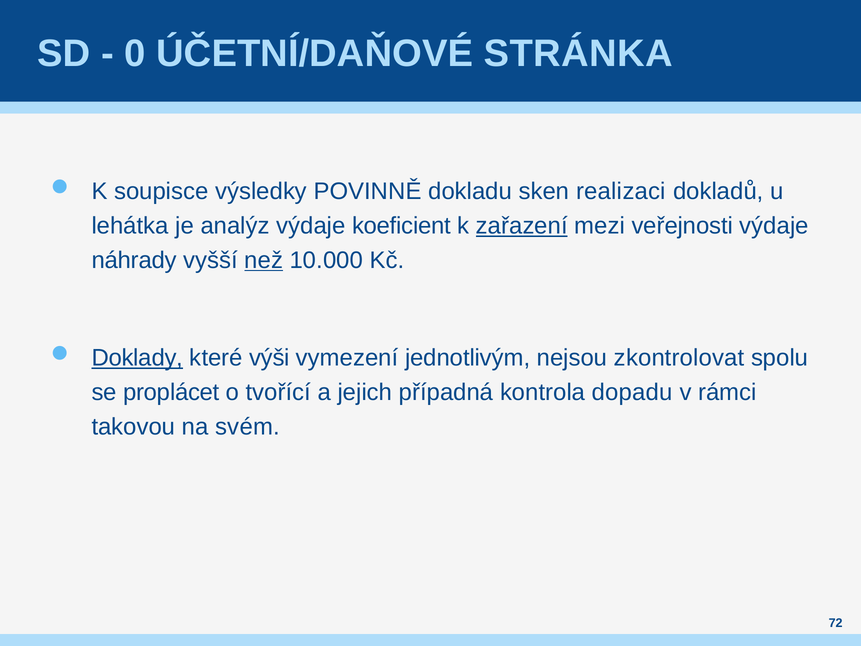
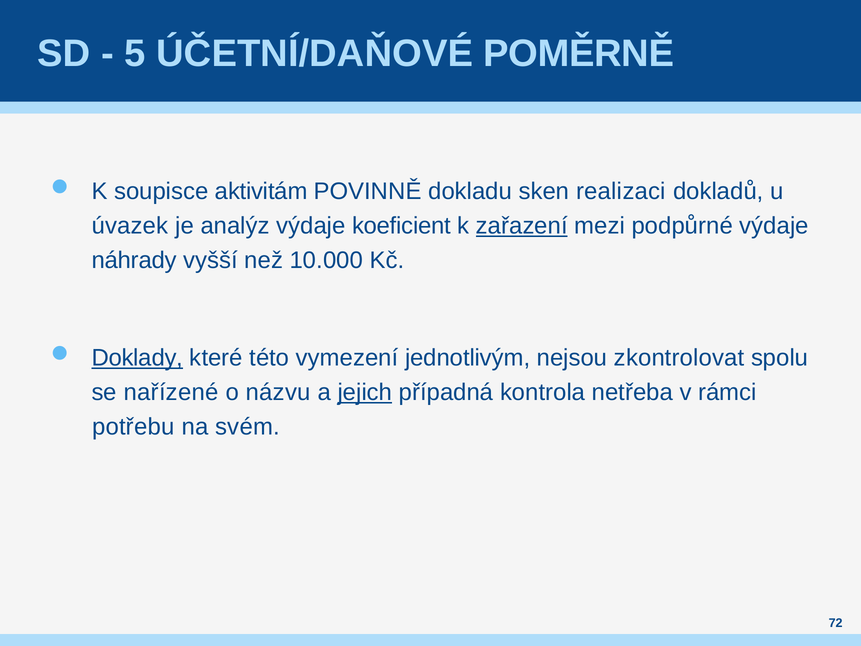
0: 0 -> 5 (135, 54)
STRÁNKA: STRÁNKA -> POMĚRNĚ (579, 54)
výsledky: výsledky -> aktivitám (261, 191)
lehátka: lehátka -> úvazek (130, 226)
veřejnosti: veřejnosti -> podpůrné (682, 226)
než underline: present -> none (264, 260)
výši: výši -> této (269, 358)
proplácet: proplácet -> nařízené (171, 392)
tvořící: tvořící -> názvu (278, 392)
jejich underline: none -> present (365, 392)
dopadu: dopadu -> netřeba (632, 392)
takovou: takovou -> potřebu (133, 427)
